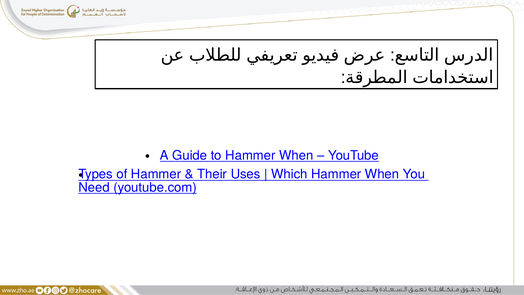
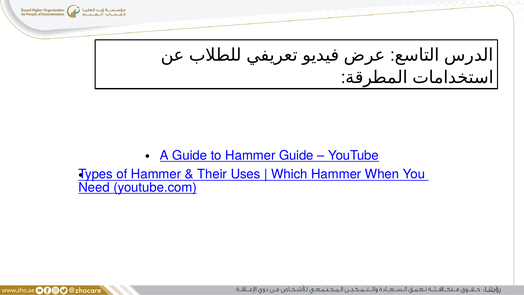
to Hammer When: When -> Guide (296, 155)
